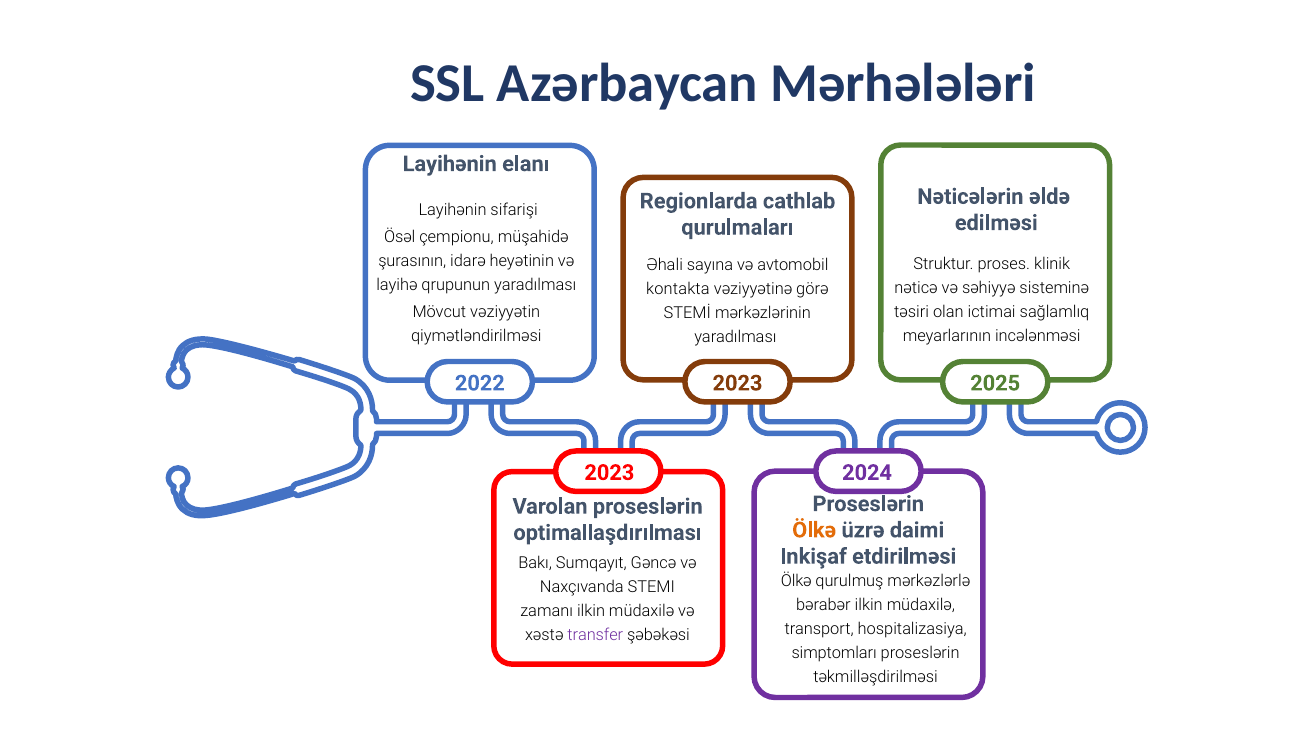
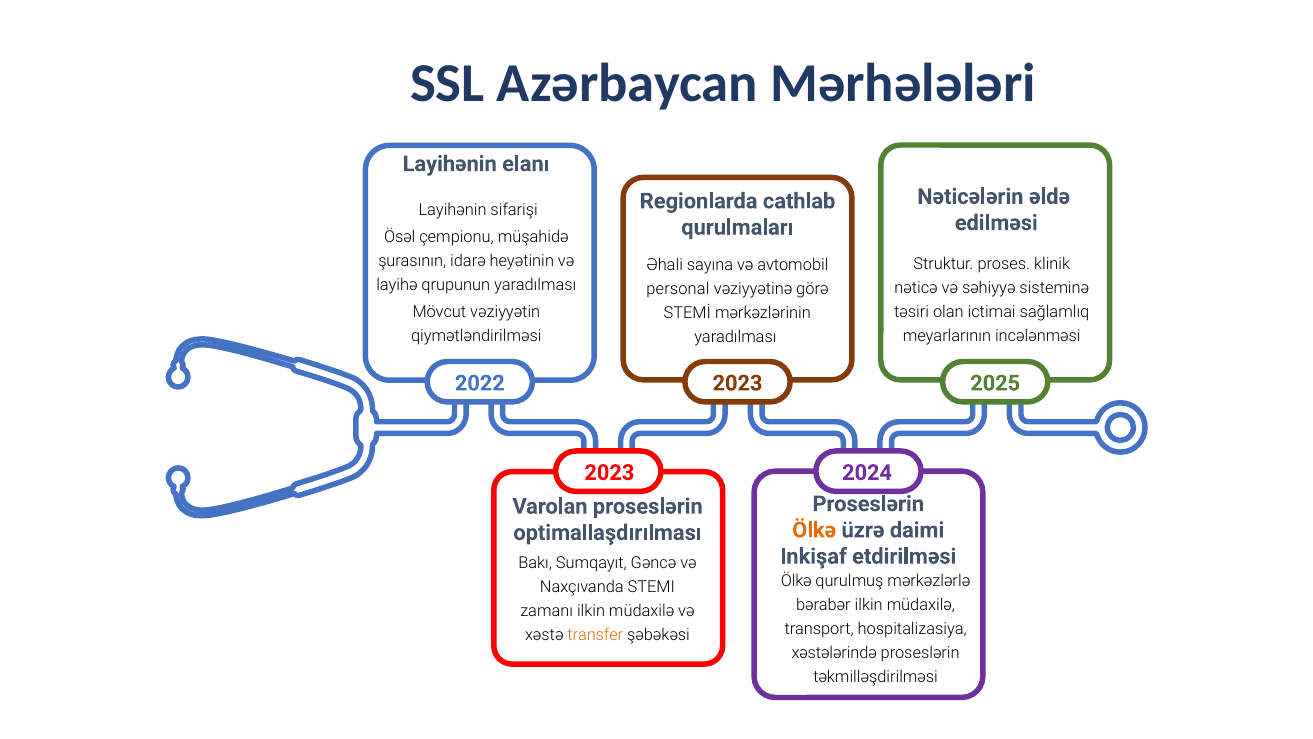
kontakta: kontakta -> personal (678, 289)
transfer colour: purple -> orange (595, 635)
simptomları: simptomları -> xəstələrində (834, 652)
